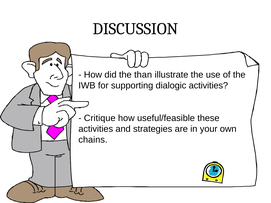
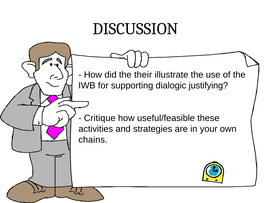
than: than -> their (143, 75)
dialogic activities: activities -> justifying (208, 86)
